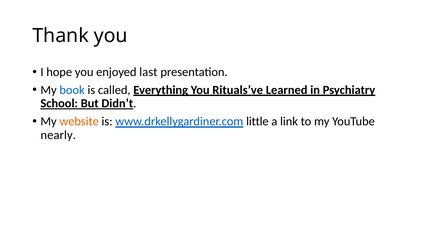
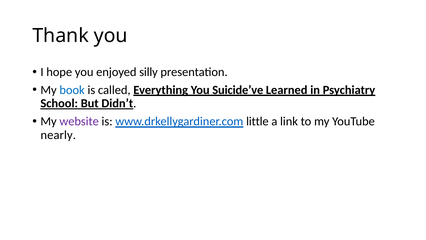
last: last -> silly (149, 72)
Rituals’ve: Rituals’ve -> Suicide’ve (238, 90)
website colour: orange -> purple (79, 121)
